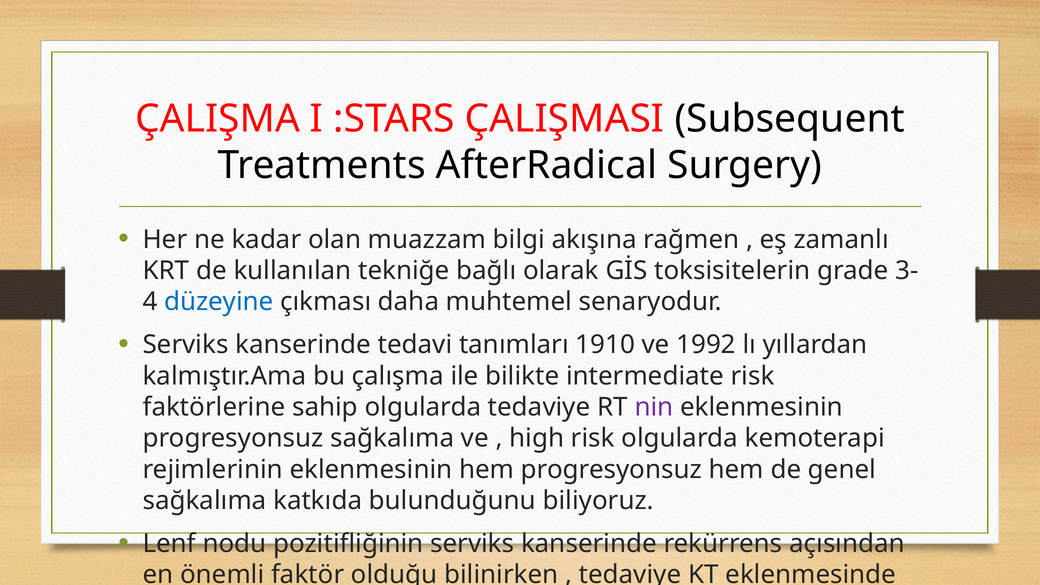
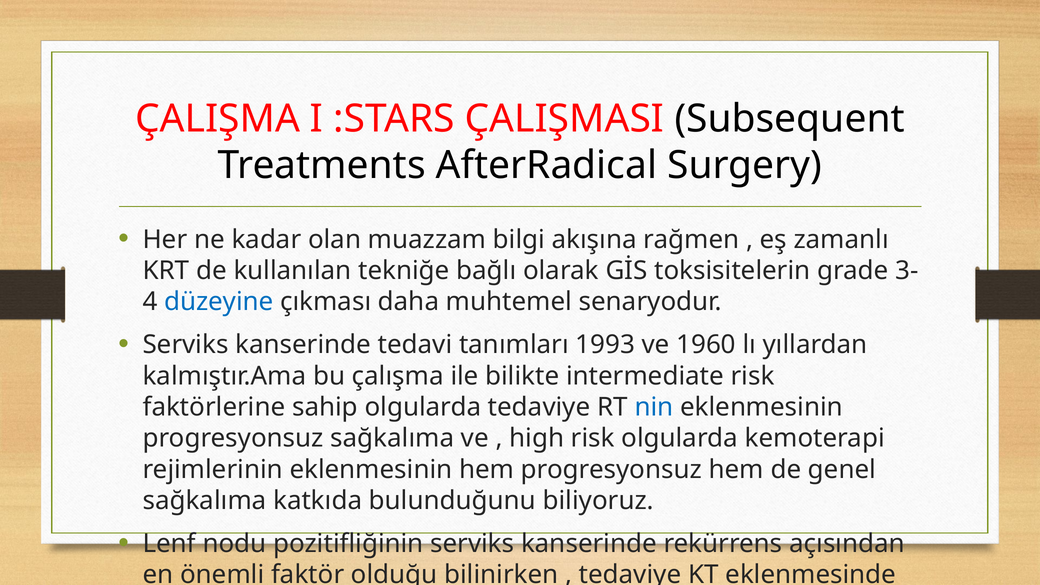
1910: 1910 -> 1993 (605, 345)
1992: 1992 -> 1960 (706, 345)
nin colour: purple -> blue (654, 407)
